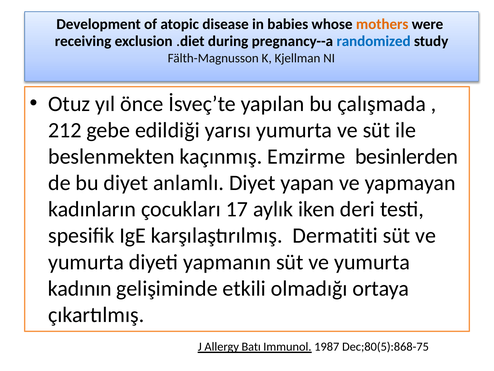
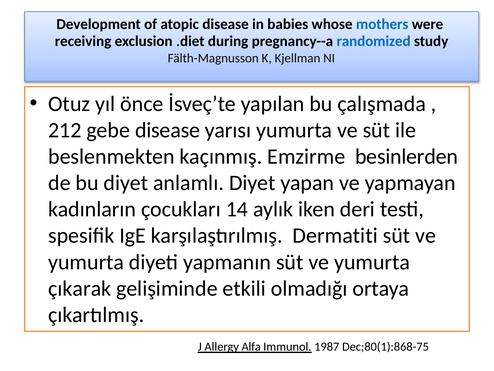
mothers colour: orange -> blue (382, 24)
gebe edildiği: edildiği -> disease (168, 130)
17: 17 -> 14 (237, 209)
kadının: kadının -> çıkarak (80, 288)
Batı: Batı -> Alfa (251, 346)
Dec;80(5):868-75: Dec;80(5):868-75 -> Dec;80(1):868-75 (386, 346)
